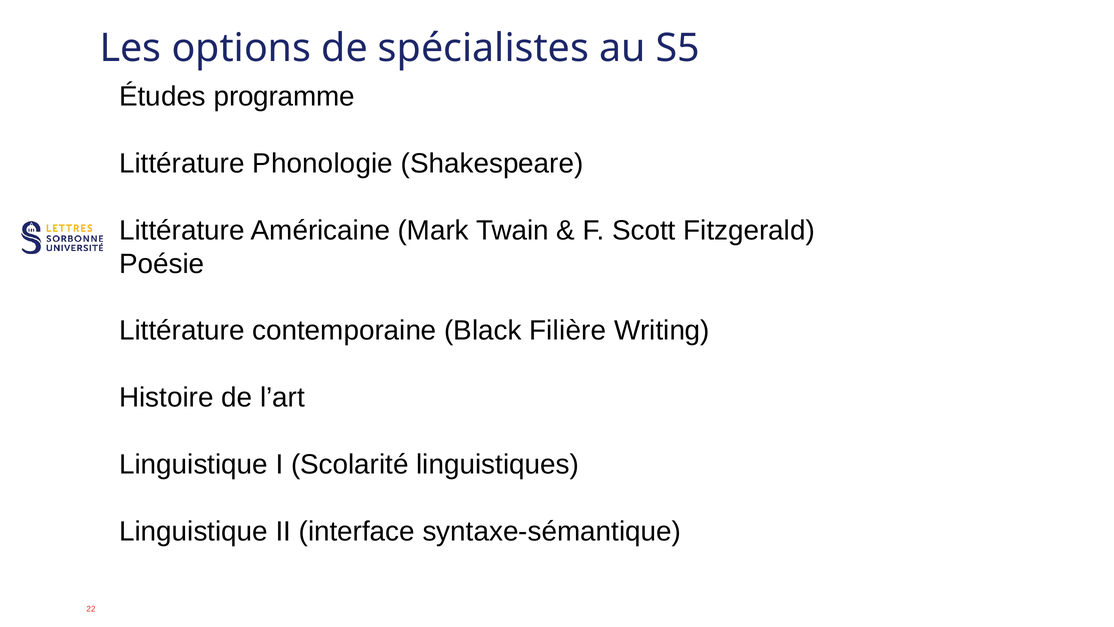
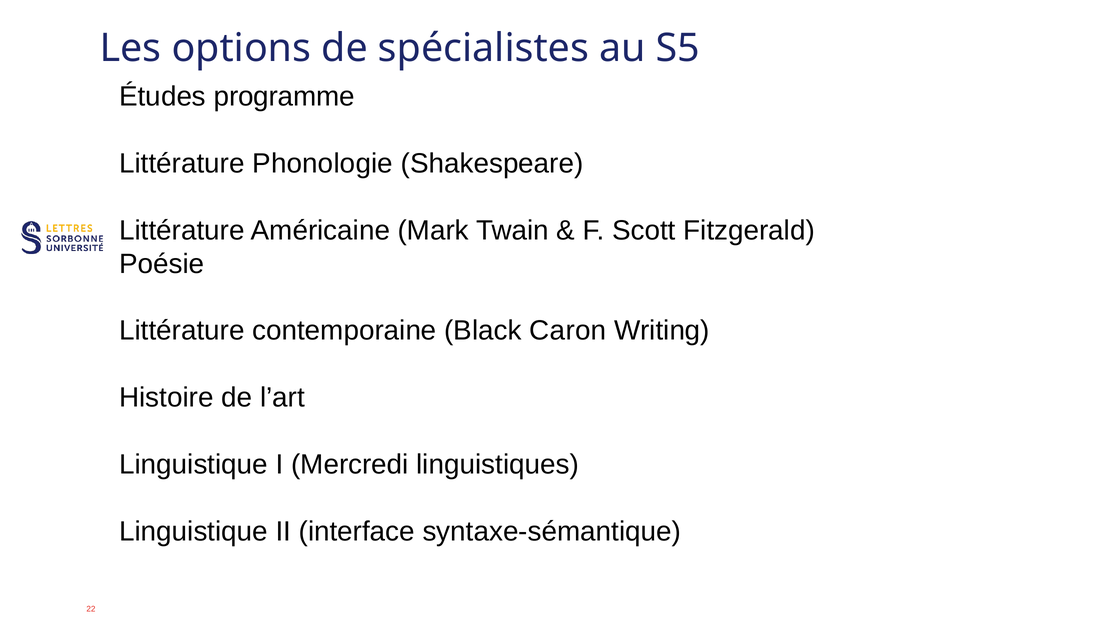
Filière: Filière -> Caron (568, 331)
Scolarité: Scolarité -> Mercredi (350, 464)
